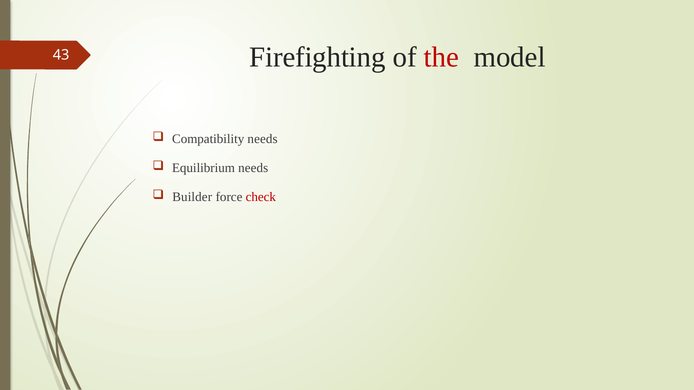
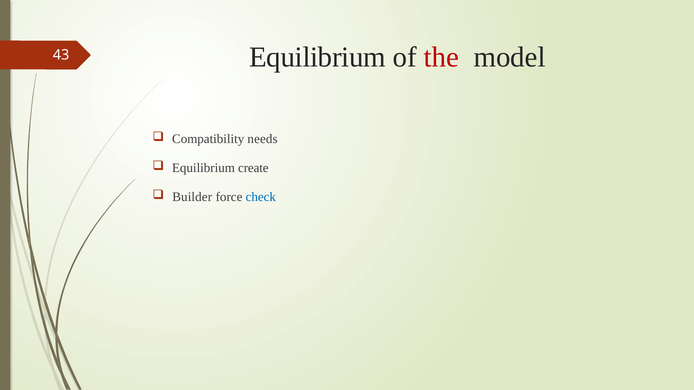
43 Firefighting: Firefighting -> Equilibrium (317, 57)
Equilibrium needs: needs -> create (253, 168)
check colour: red -> blue (261, 197)
